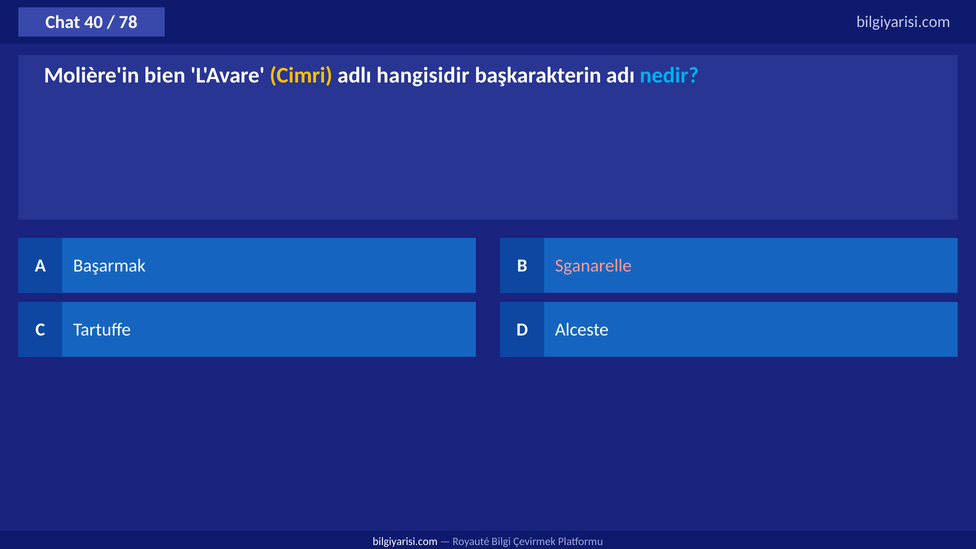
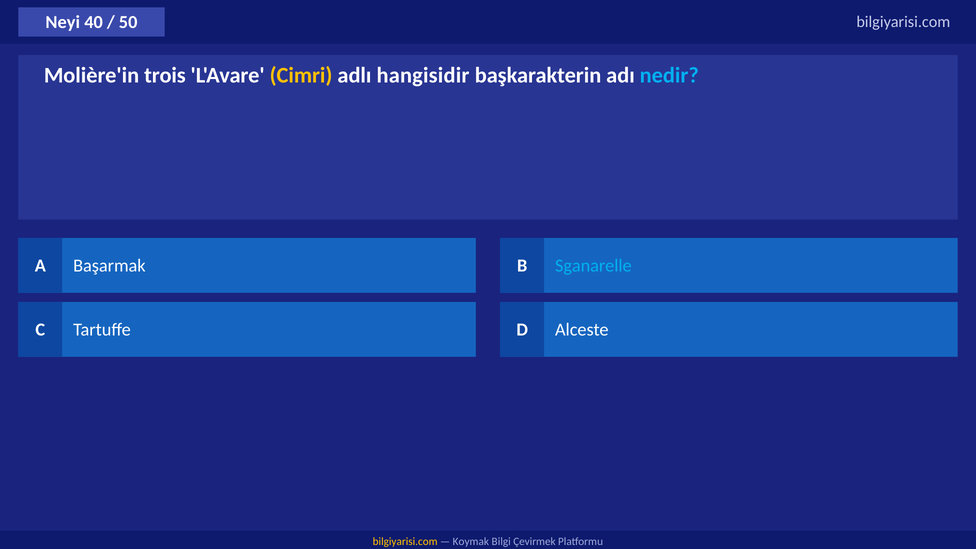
Chat: Chat -> Neyi (63, 22)
78: 78 -> 50 (128, 22)
bien: bien -> trois (165, 75)
Sganarelle colour: pink -> light blue (593, 266)
bilgiyarisi.com colour: white -> yellow (405, 541)
Royauté: Royauté -> Koymak (471, 541)
